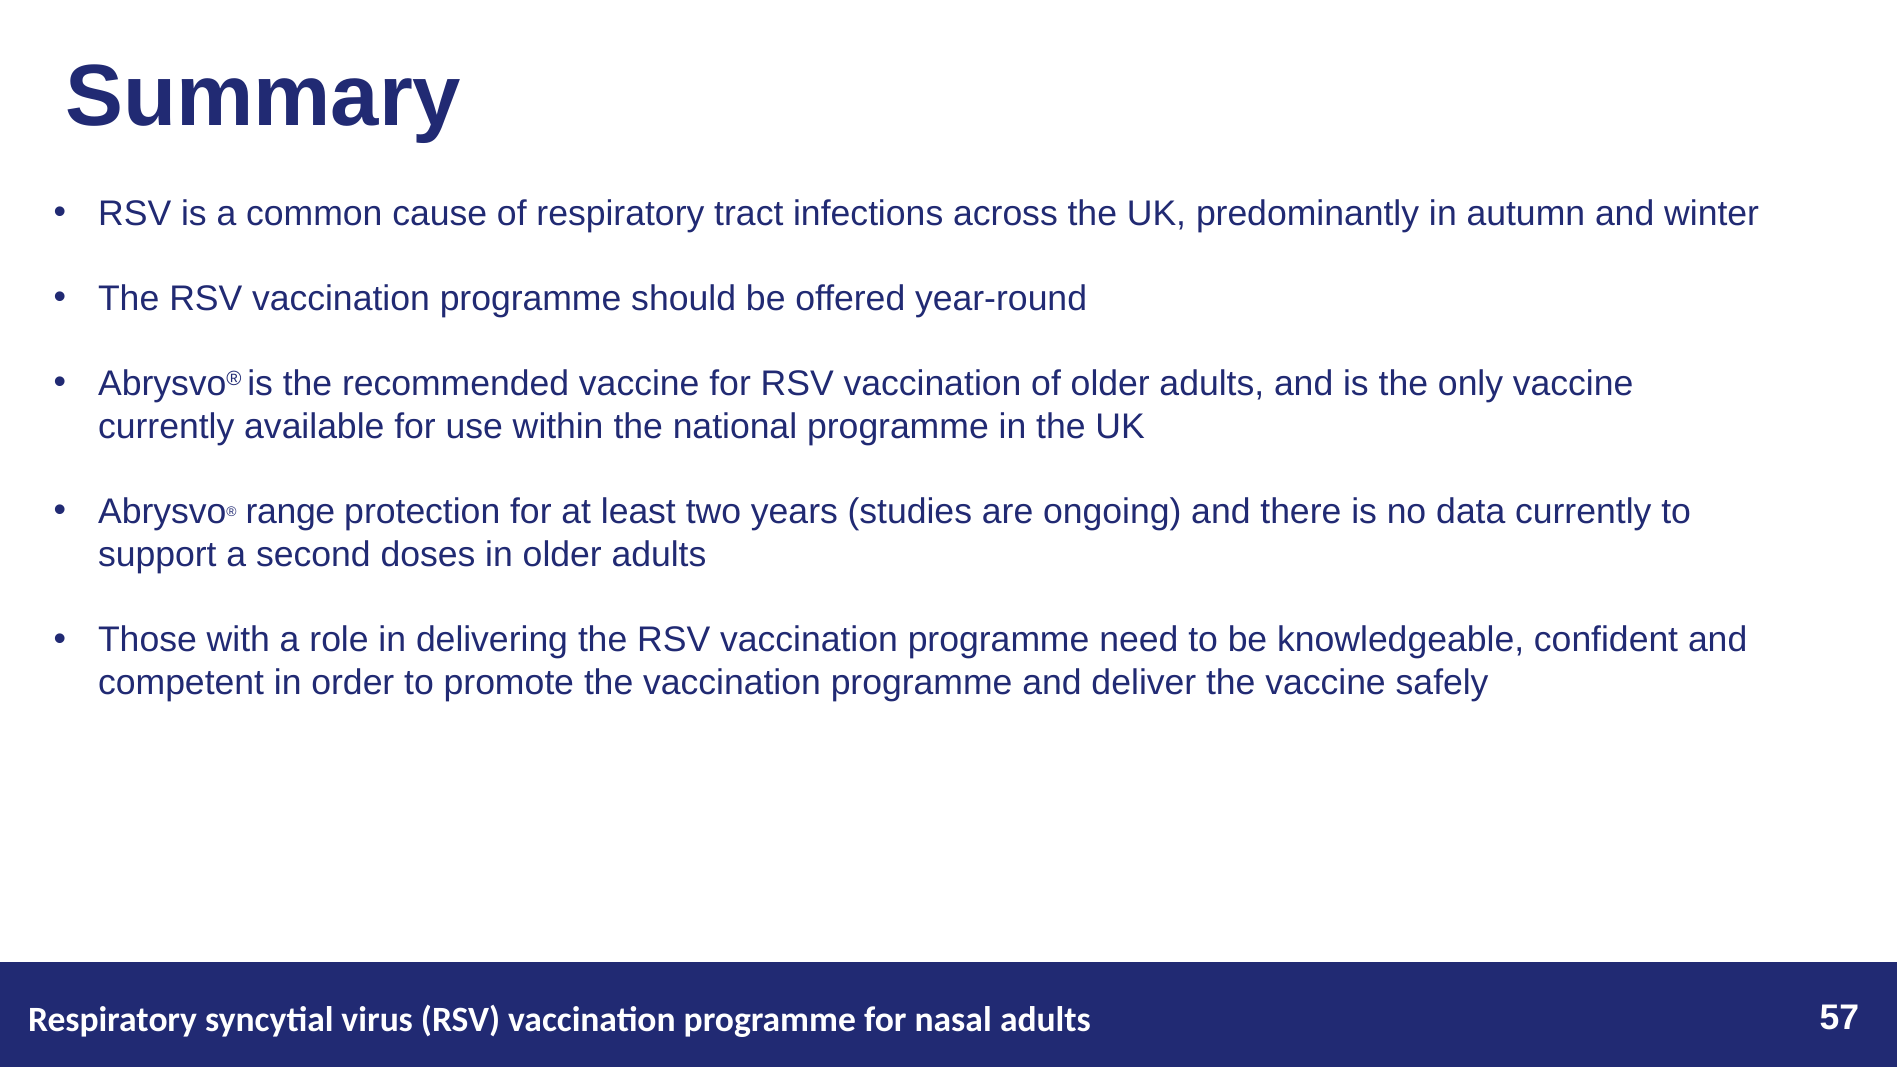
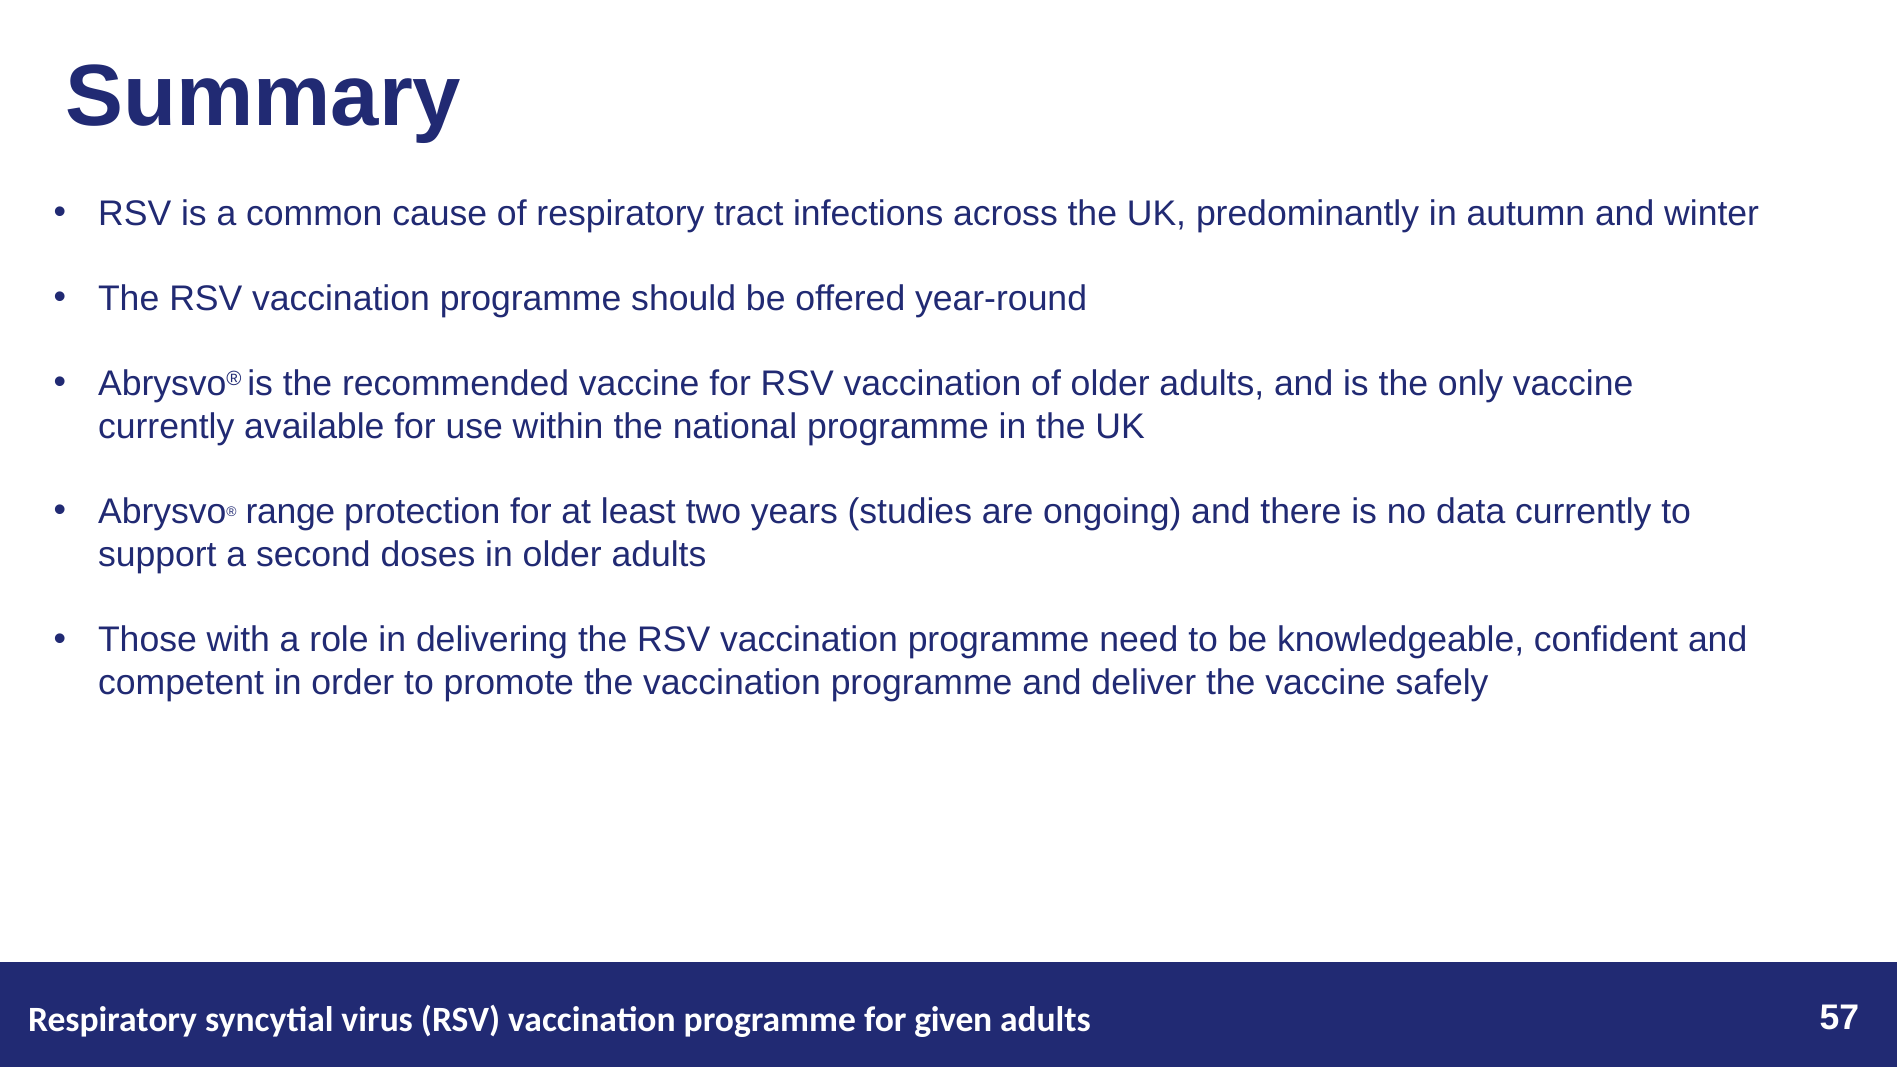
nasal: nasal -> given (953, 1020)
